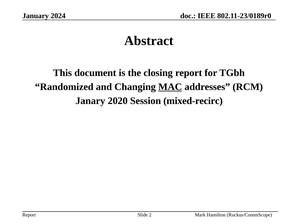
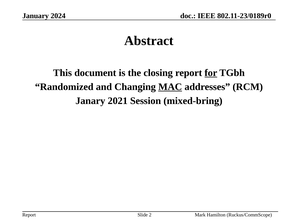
for underline: none -> present (211, 73)
2020: 2020 -> 2021 (118, 101)
mixed-recirc: mixed-recirc -> mixed-bring (193, 101)
